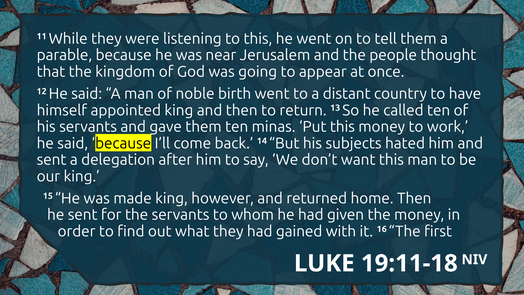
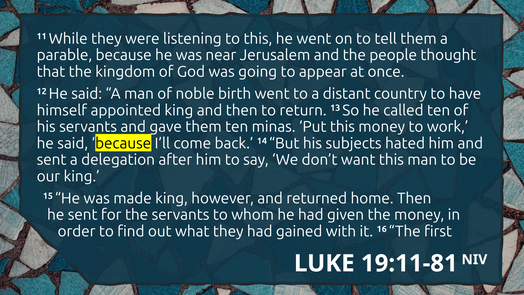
19:11-18: 19:11-18 -> 19:11-81 (409, 263)
